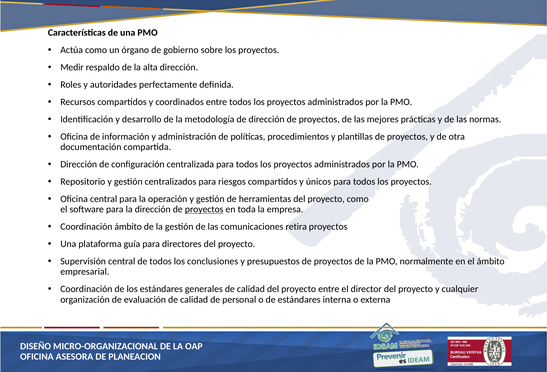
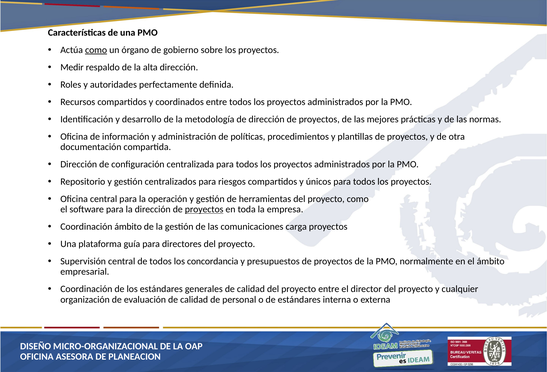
como underline: none -> present (96, 50)
retira: retira -> carga (296, 227)
conclusiones: conclusiones -> concordancia (213, 261)
